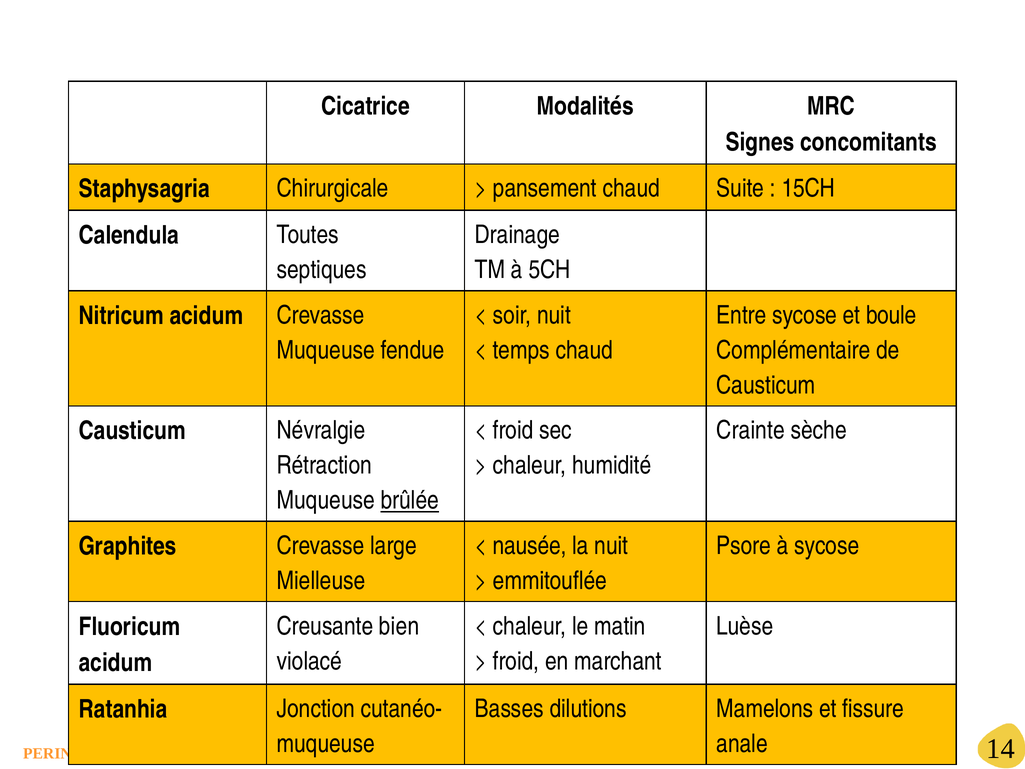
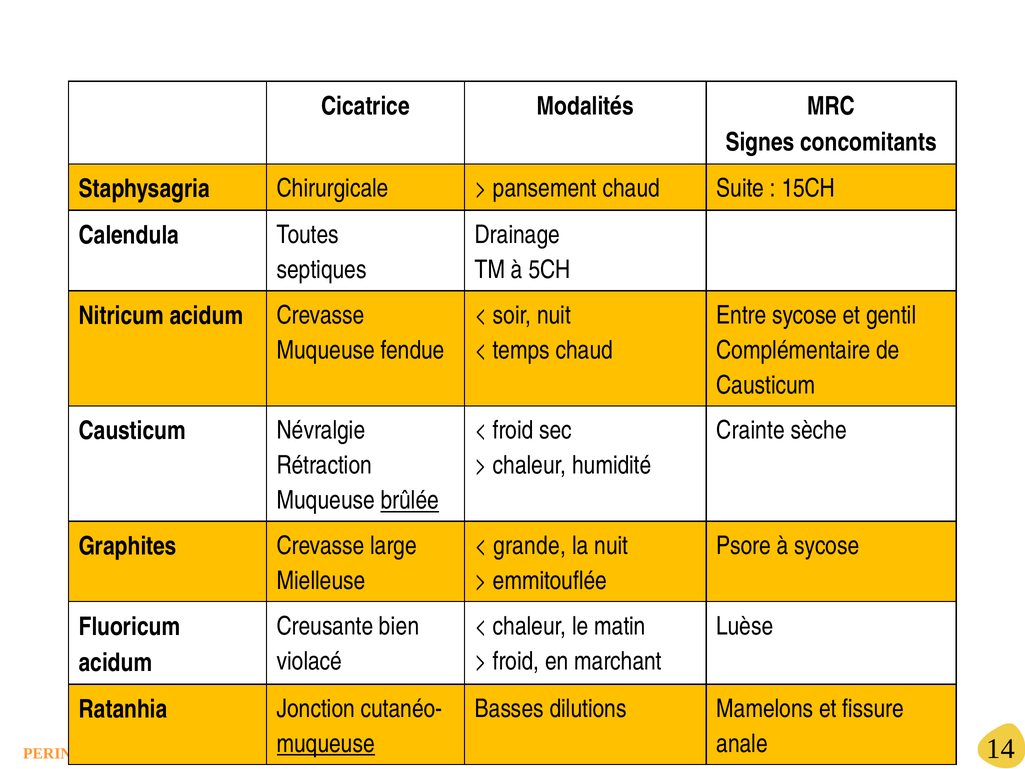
boule: boule -> gentil (891, 315)
nausée: nausée -> grande (529, 546)
muqueuse underline: none -> present (326, 744)
